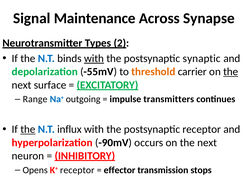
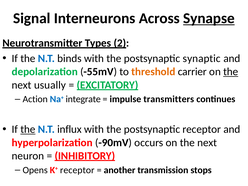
Maintenance: Maintenance -> Interneurons (95, 18)
Synapse underline: none -> present (209, 18)
with underline: present -> none (94, 58)
surface: surface -> usually (50, 85)
Range: Range -> Action (35, 99)
outgoing: outgoing -> integrate (83, 99)
effector: effector -> another (120, 170)
